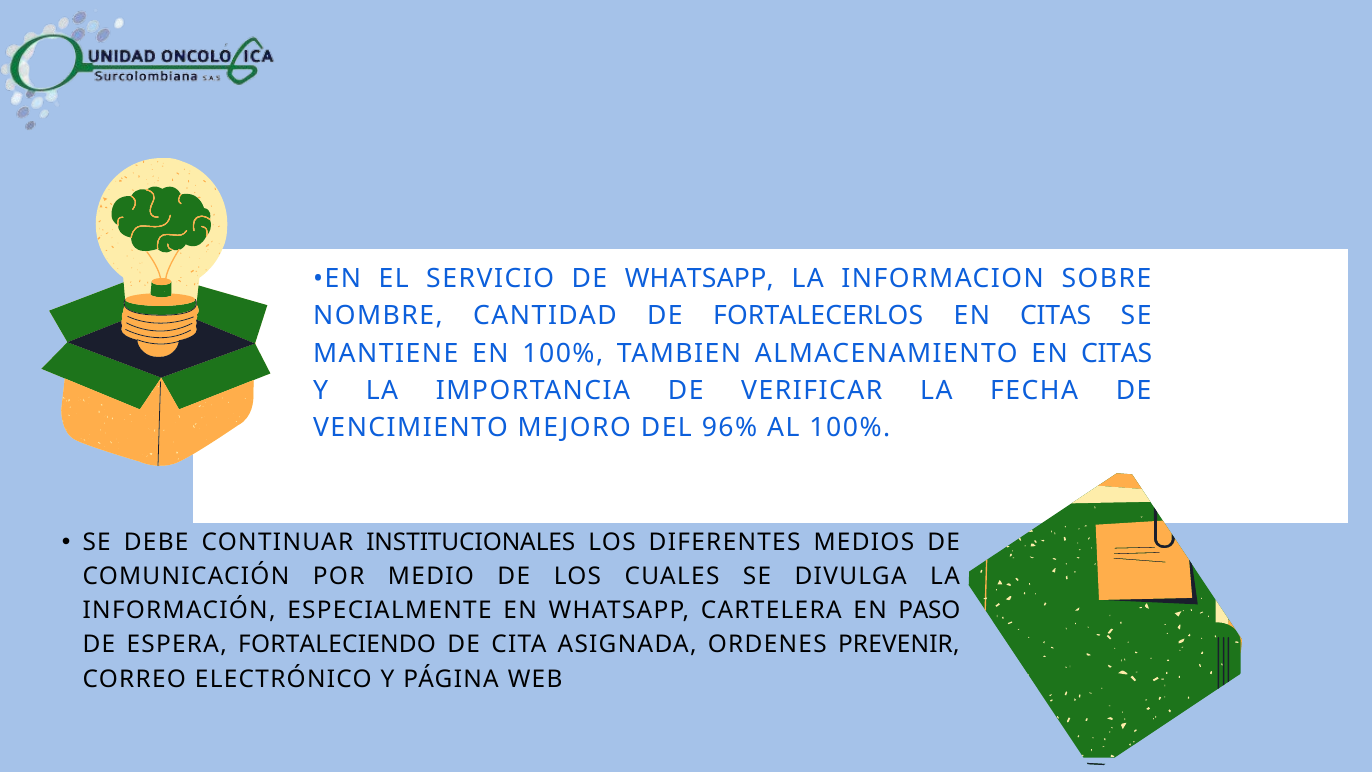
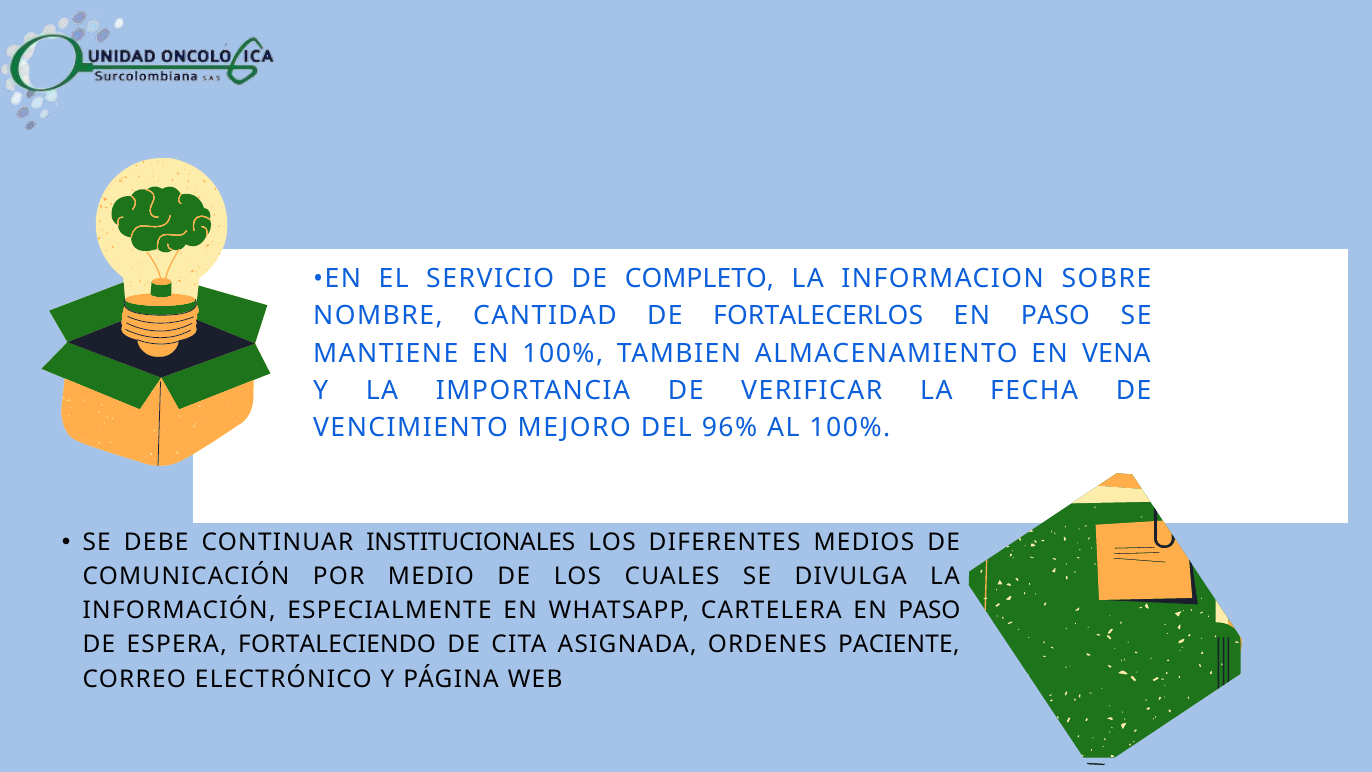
DE WHATSAPP: WHATSAPP -> COMPLETO (699, 279)
CITAS: CITAS -> PASO (1055, 316)
ALMACENAMIENTO EN CITAS: CITAS -> VENA (1116, 353)
PREVENIR: PREVENIR -> PACIENTE (899, 645)
